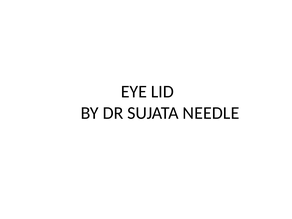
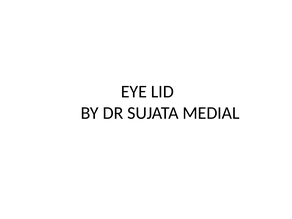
NEEDLE: NEEDLE -> MEDIAL (211, 113)
